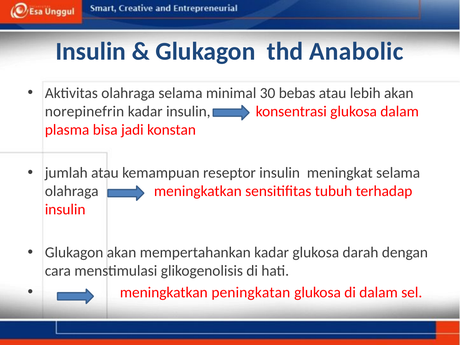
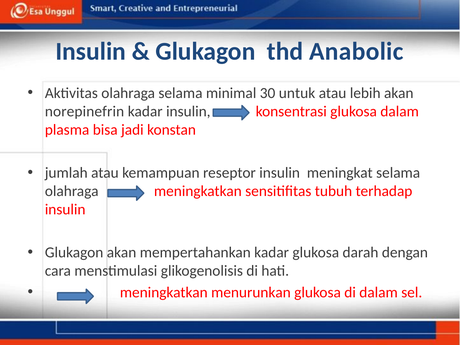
bebas: bebas -> untuk (297, 93)
peningkatan: peningkatan -> menurunkan (251, 292)
